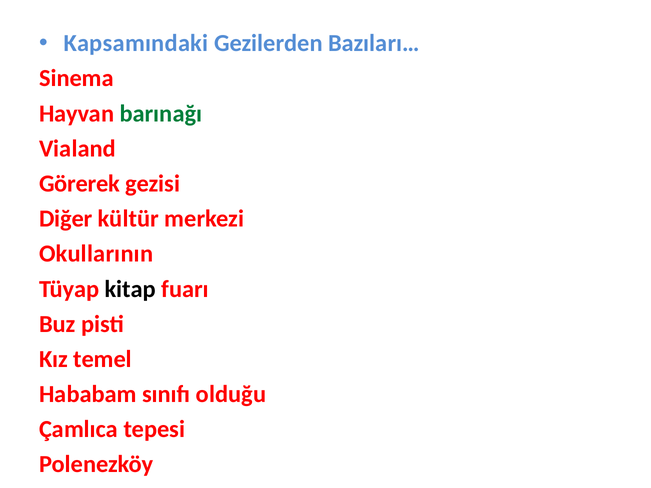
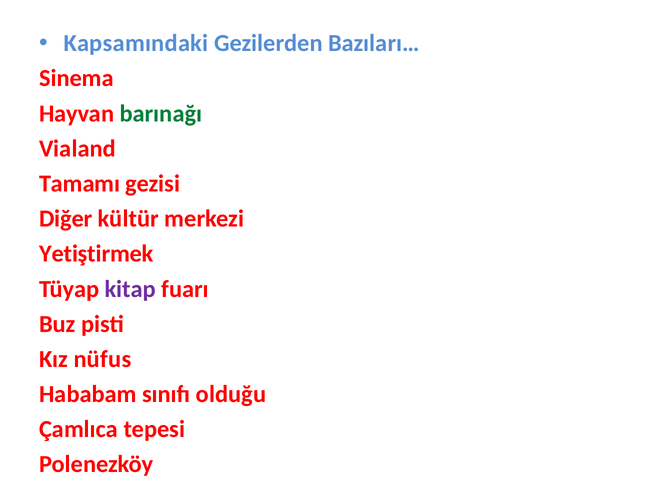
Görerek: Görerek -> Tamamı (80, 184)
Okullarının: Okullarının -> Yetiştirmek (96, 254)
kitap colour: black -> purple (130, 289)
temel: temel -> nüfus (102, 359)
